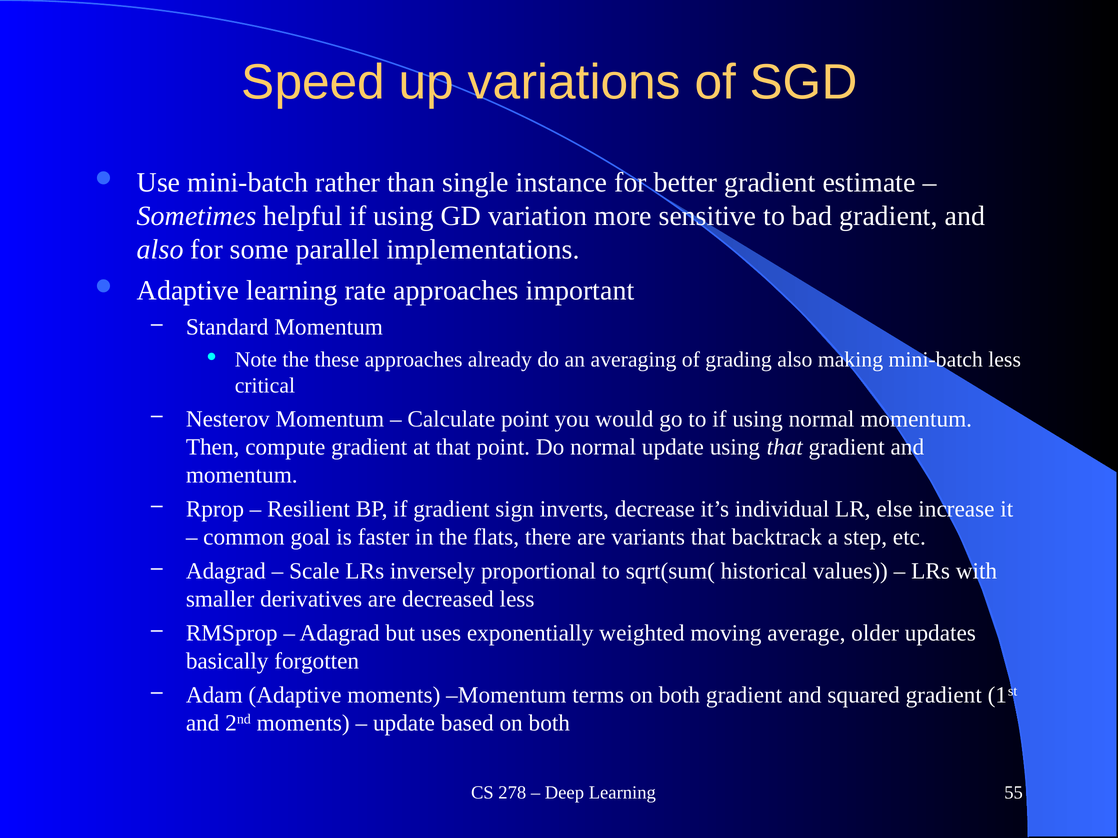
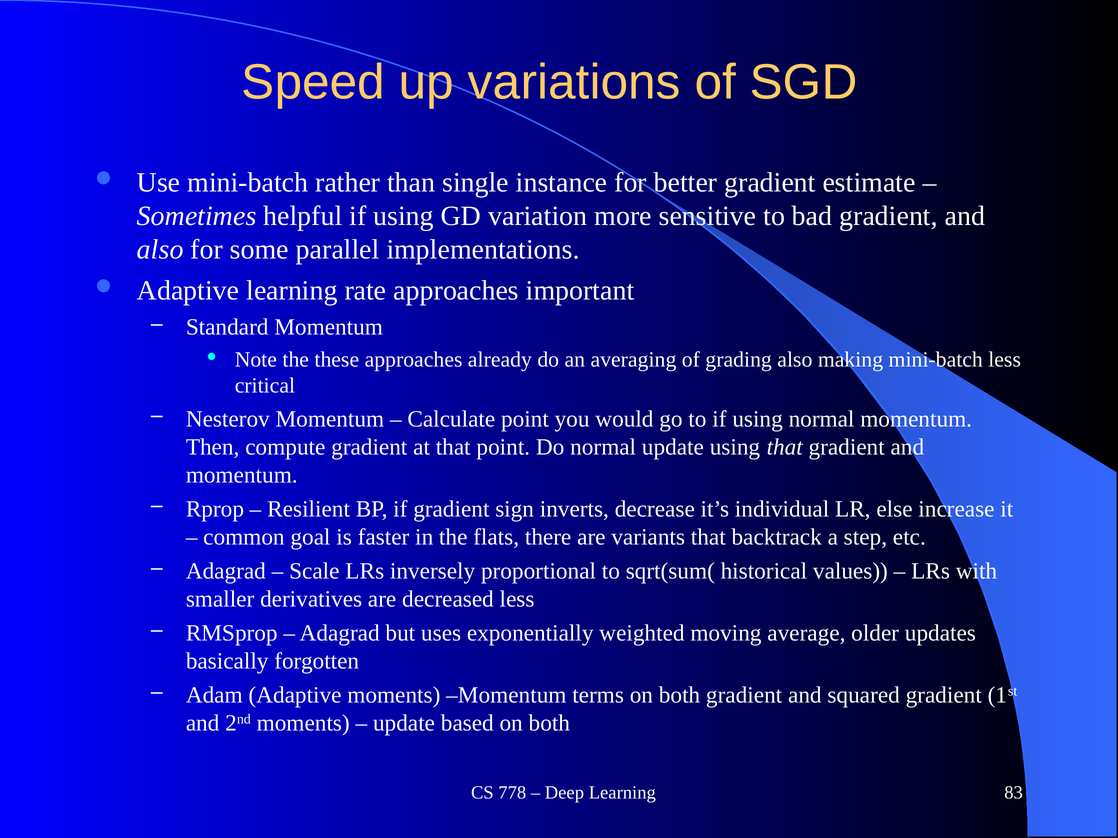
278: 278 -> 778 (512, 793)
55: 55 -> 83 (1014, 793)
